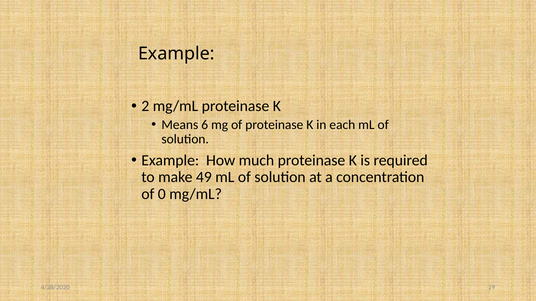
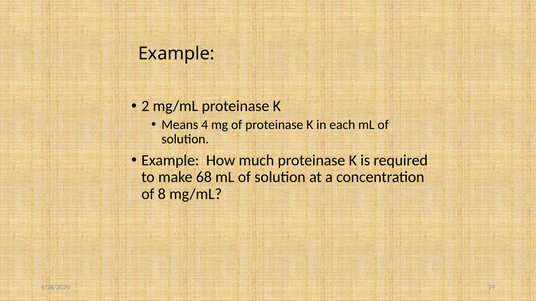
6: 6 -> 4 (205, 125)
49: 49 -> 68 (204, 177)
0: 0 -> 8 (162, 194)
